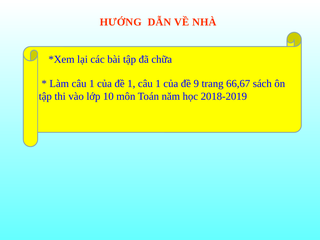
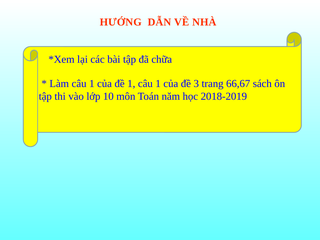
9: 9 -> 3 (196, 84)
